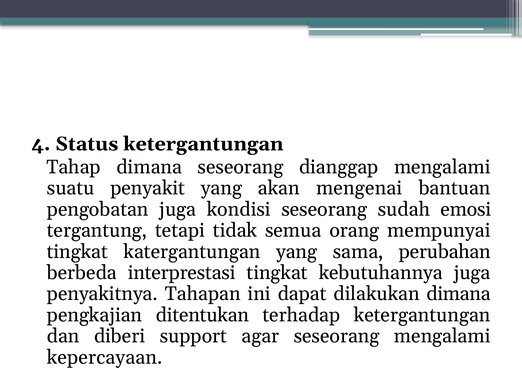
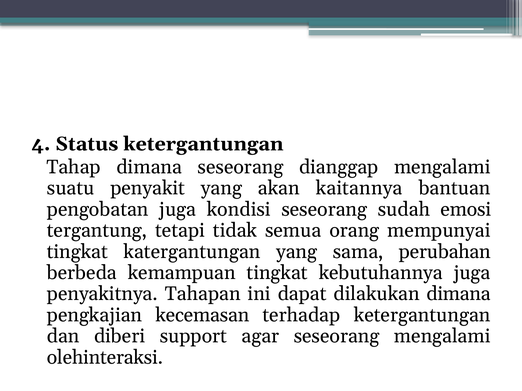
mengenai: mengenai -> kaitannya (359, 188)
interprestasi: interprestasi -> kemampuan (182, 273)
ditentukan: ditentukan -> kecemasan (202, 315)
kepercayaan: kepercayaan -> olehinteraksi (105, 358)
